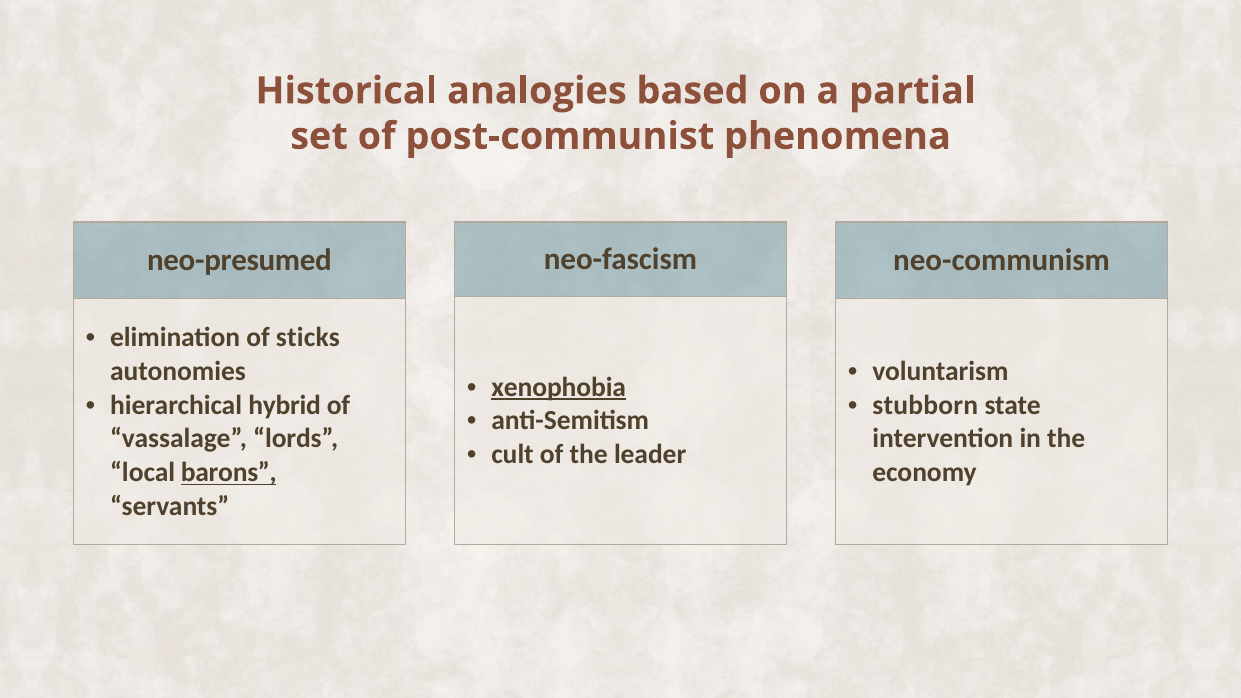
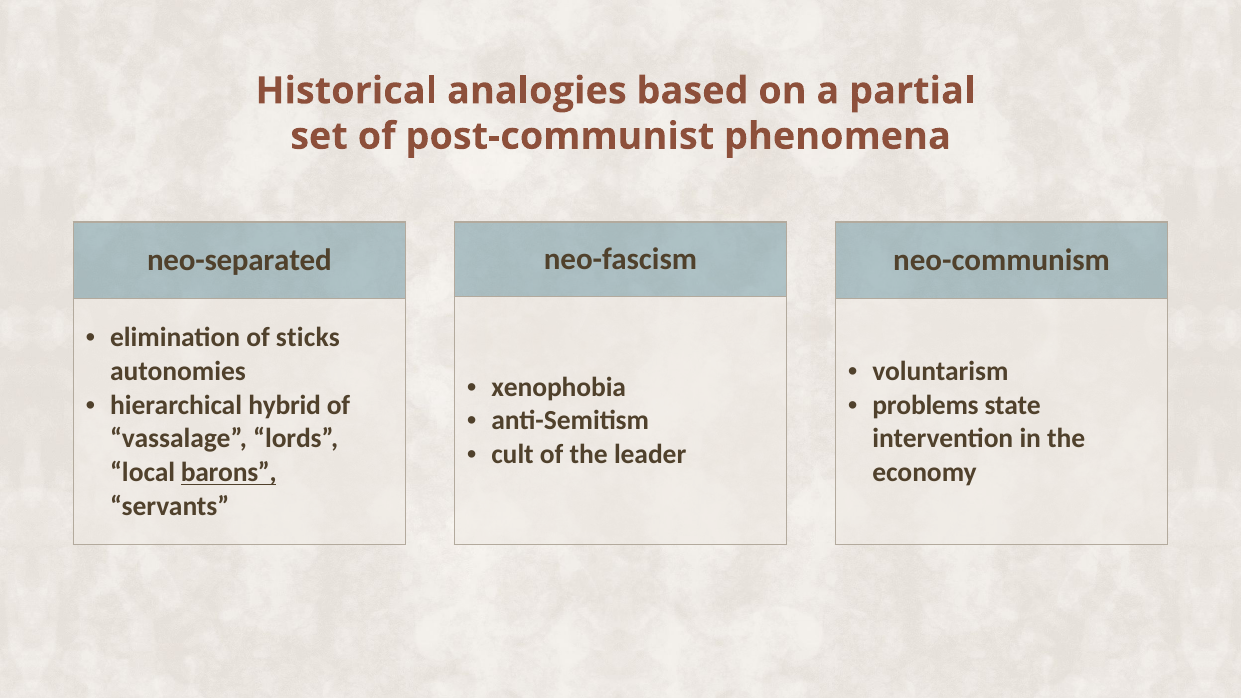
neo-presumed: neo-presumed -> neo-separated (239, 261)
xenophobia underline: present -> none (559, 387)
stubborn: stubborn -> problems (926, 405)
